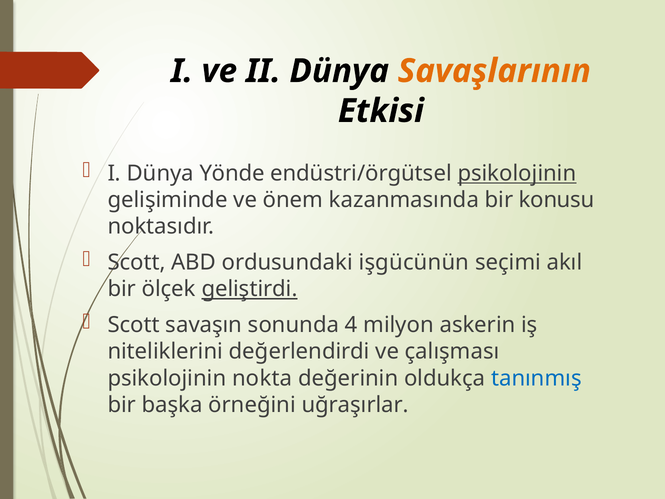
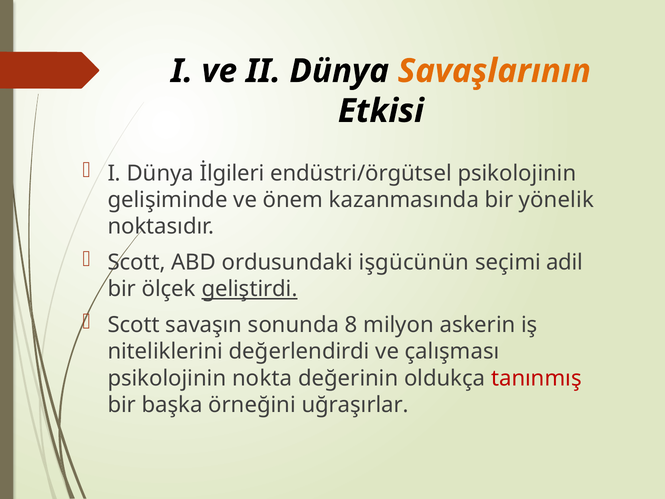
Yönde: Yönde -> İlgileri (232, 173)
psikolojinin underline: present -> none (517, 173)
konusu: konusu -> yönelik (556, 200)
akıl: akıl -> adil (565, 262)
4: 4 -> 8 (351, 325)
tanınmış colour: blue -> red (536, 378)
